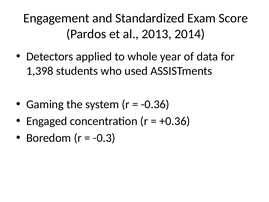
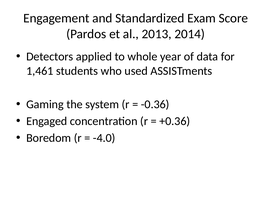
1,398: 1,398 -> 1,461 (40, 71)
-0.3: -0.3 -> -4.0 (104, 138)
